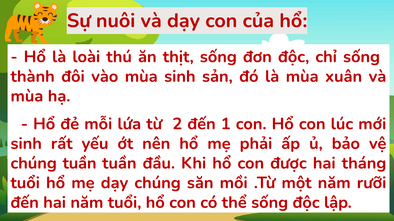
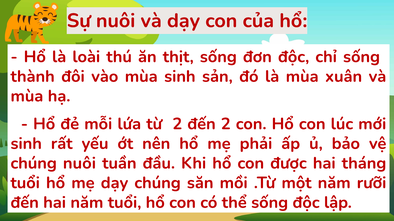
đến 1: 1 -> 2 (226, 124)
chúng tuần: tuần -> nuôi (79, 164)
